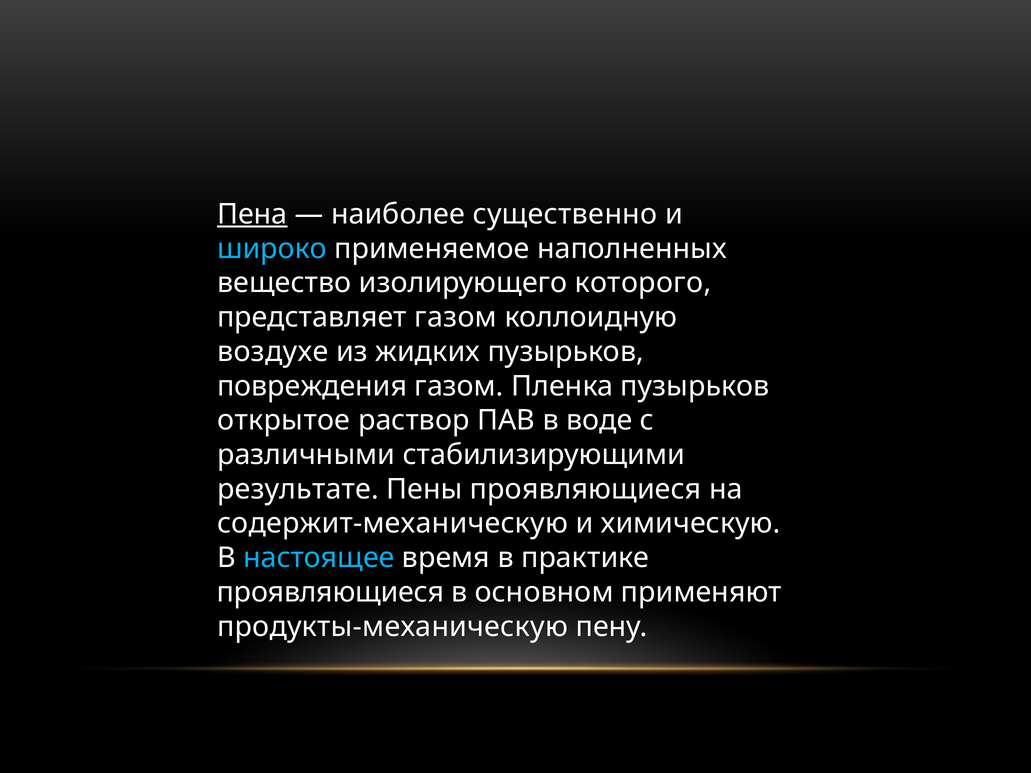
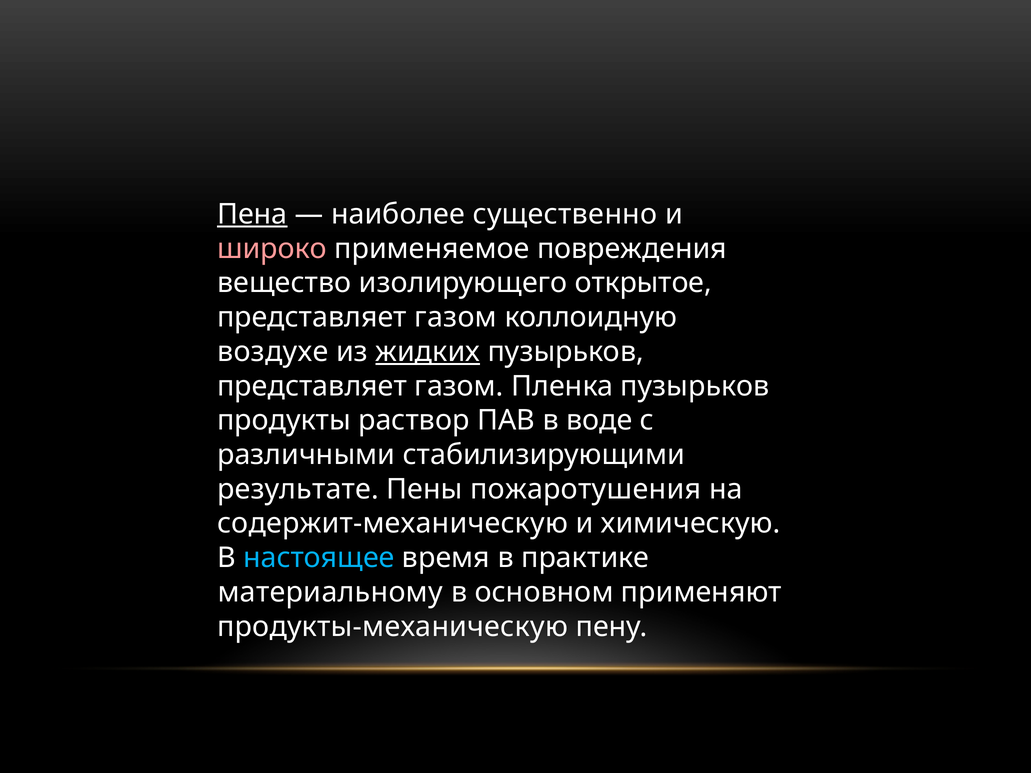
широко colour: light blue -> pink (272, 249)
наполненных: наполненных -> повреждения (632, 249)
которого: которого -> открытое (643, 283)
жидких underline: none -> present (428, 352)
повреждения: повреждения -> представляет (312, 386)
открытое: открытое -> продукты (284, 421)
Пены проявляющиеся: проявляющиеся -> пожаротушения (586, 489)
проявляющиеся: проявляющиеся -> материальному (330, 592)
